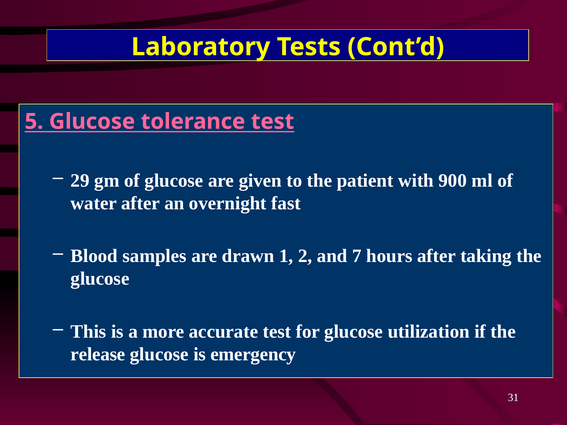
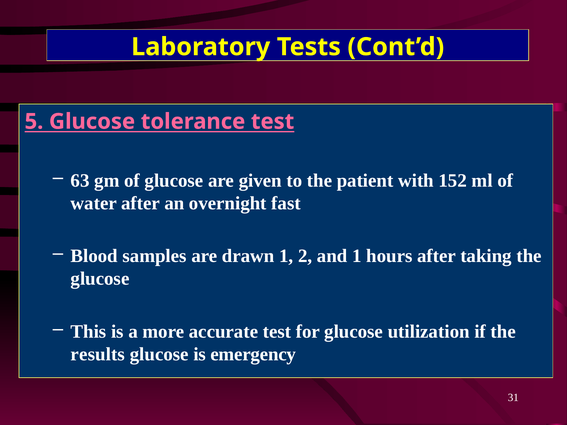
29: 29 -> 63 (80, 181)
900: 900 -> 152 (453, 181)
and 7: 7 -> 1 (357, 256)
release: release -> results (98, 354)
